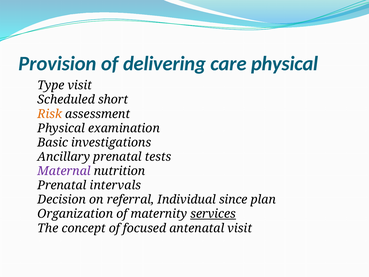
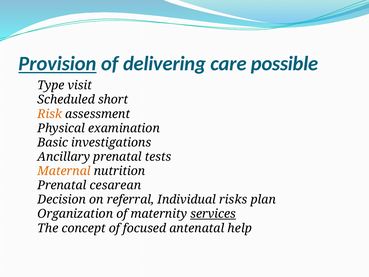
Provision underline: none -> present (57, 64)
care physical: physical -> possible (285, 64)
Maternal colour: purple -> orange (64, 171)
intervals: intervals -> cesarean (115, 185)
since: since -> risks (233, 199)
antenatal visit: visit -> help (240, 228)
